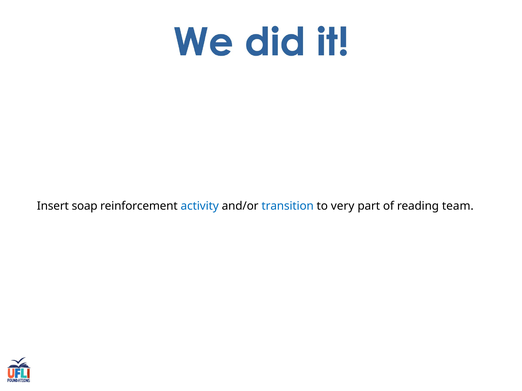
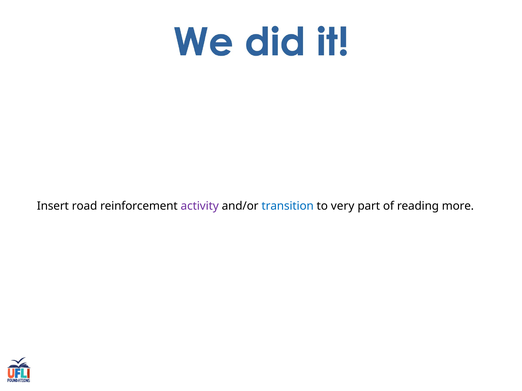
soap: soap -> road (85, 206)
activity colour: blue -> purple (200, 206)
team: team -> more (458, 206)
